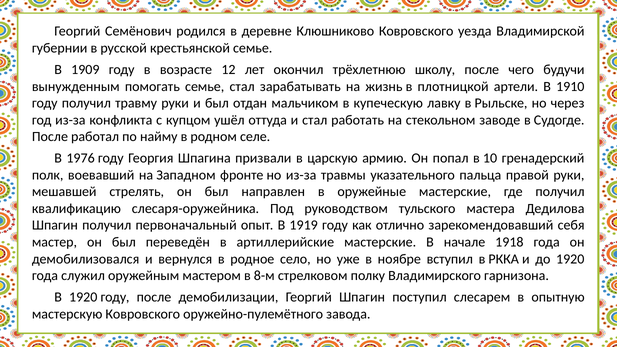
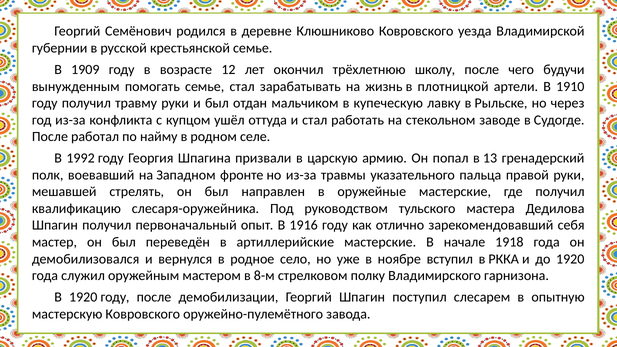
1976: 1976 -> 1992 (81, 158)
10: 10 -> 13 (490, 158)
1919: 1919 -> 1916 (304, 225)
